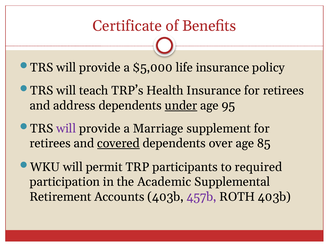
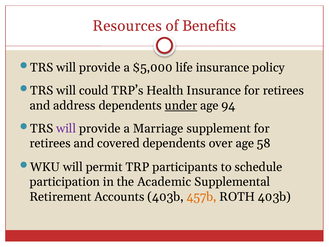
Certificate: Certificate -> Resources (127, 26)
teach: teach -> could (94, 91)
95: 95 -> 94 (228, 105)
covered underline: present -> none (118, 143)
85: 85 -> 58 (264, 143)
required: required -> schedule (259, 167)
457b colour: purple -> orange (202, 197)
